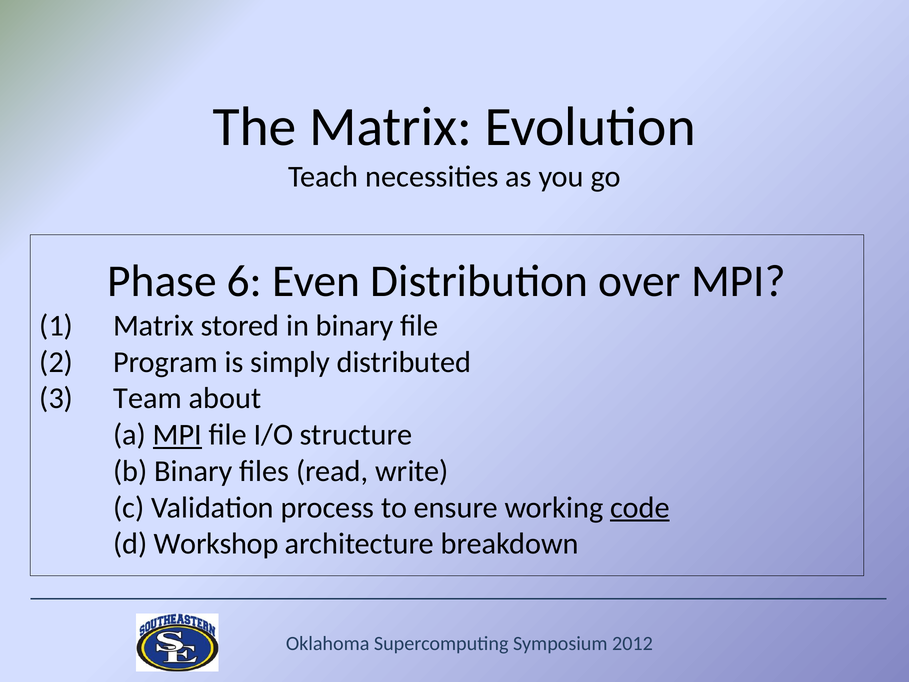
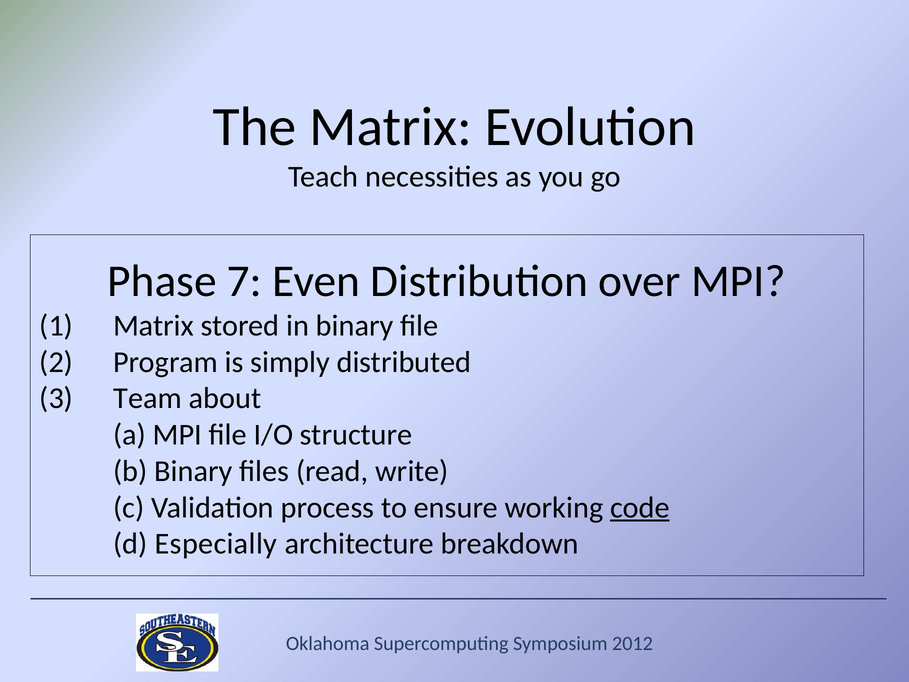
6: 6 -> 7 (245, 281)
MPI underline: present -> none (177, 435)
Workshop: Workshop -> Especially (216, 544)
